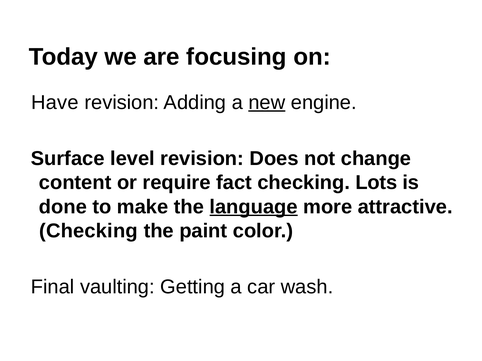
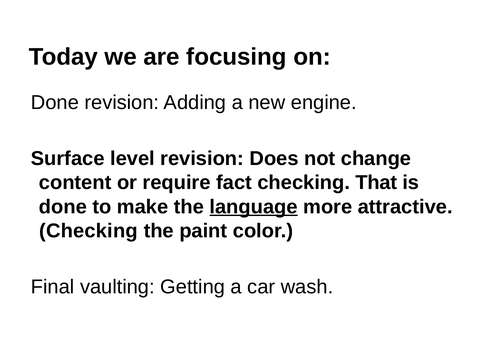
Have: Have -> Done (55, 103)
new underline: present -> none (267, 103)
Lots: Lots -> That (376, 183)
